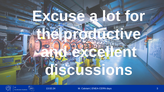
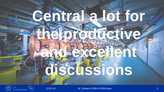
Excuse: Excuse -> Central (59, 16)
